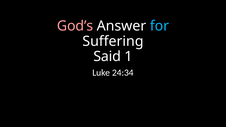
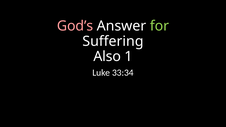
for colour: light blue -> light green (160, 26)
Said: Said -> Also (107, 56)
24:34: 24:34 -> 33:34 (123, 73)
